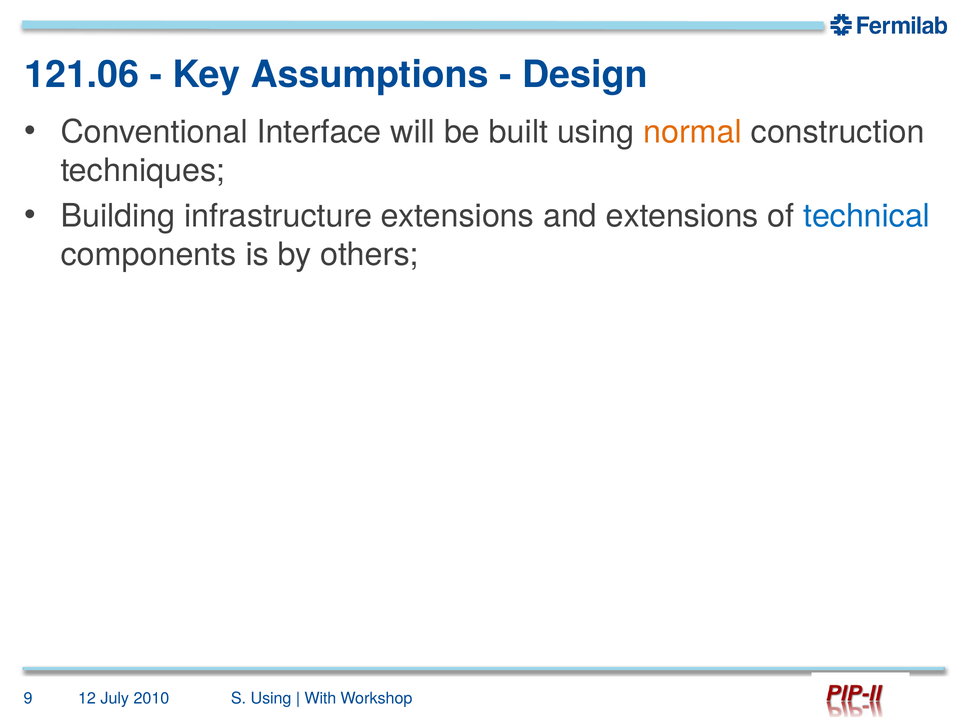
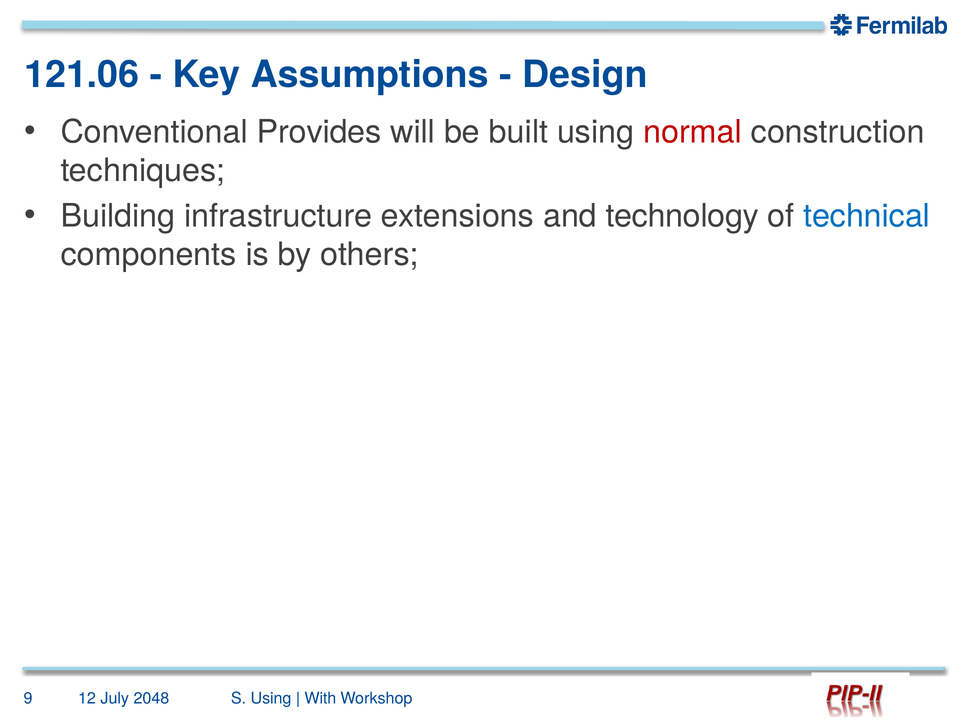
Interface: Interface -> Provides (319, 132)
normal colour: orange -> red (693, 132)
and extensions: extensions -> technology (682, 216)
2010: 2010 -> 2048 (151, 699)
